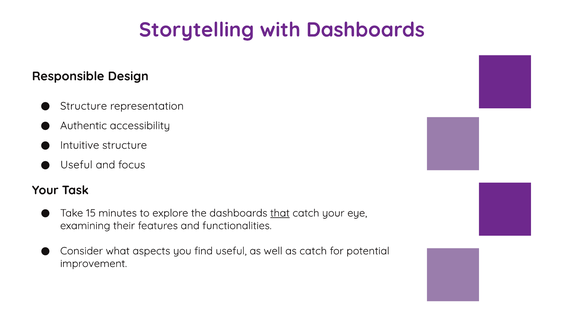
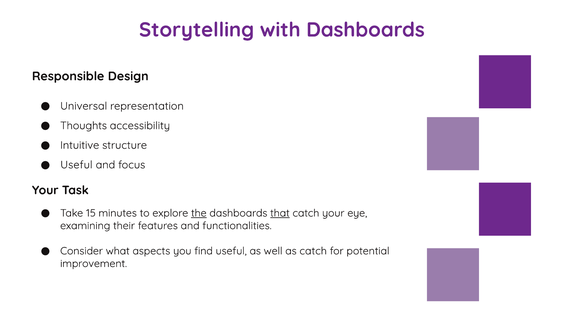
Structure: Structure -> Universal (84, 106)
Authentic: Authentic -> Thoughts (84, 126)
the underline: none -> present (199, 213)
